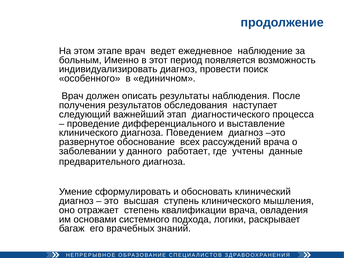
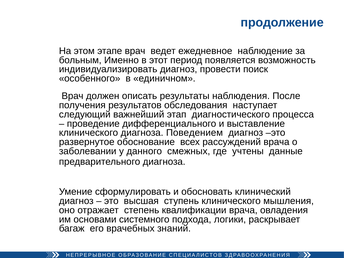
работает: работает -> смежных (189, 151)
